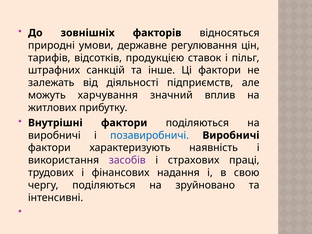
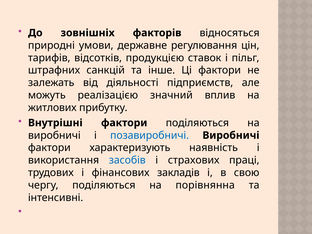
харчування: харчування -> реалізацією (108, 95)
засобів colour: purple -> blue (127, 160)
надання: надання -> закладів (178, 173)
зруйновано: зруйновано -> порівнянна (205, 185)
